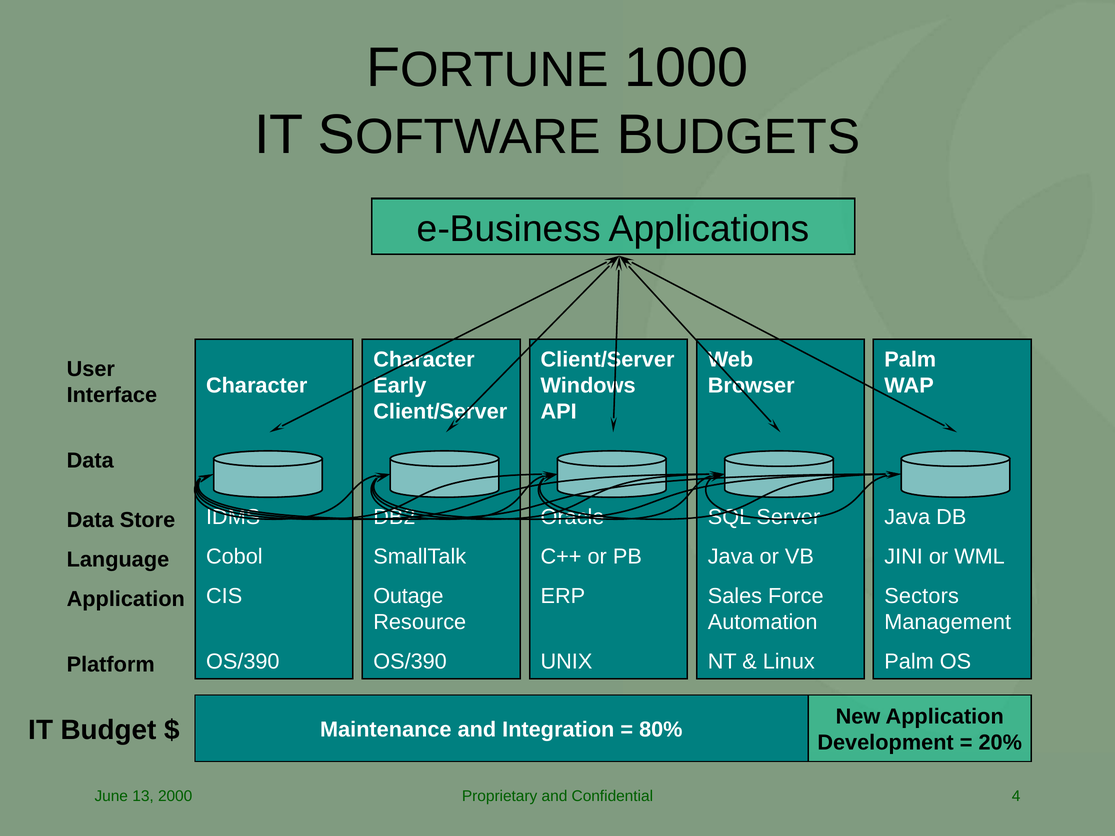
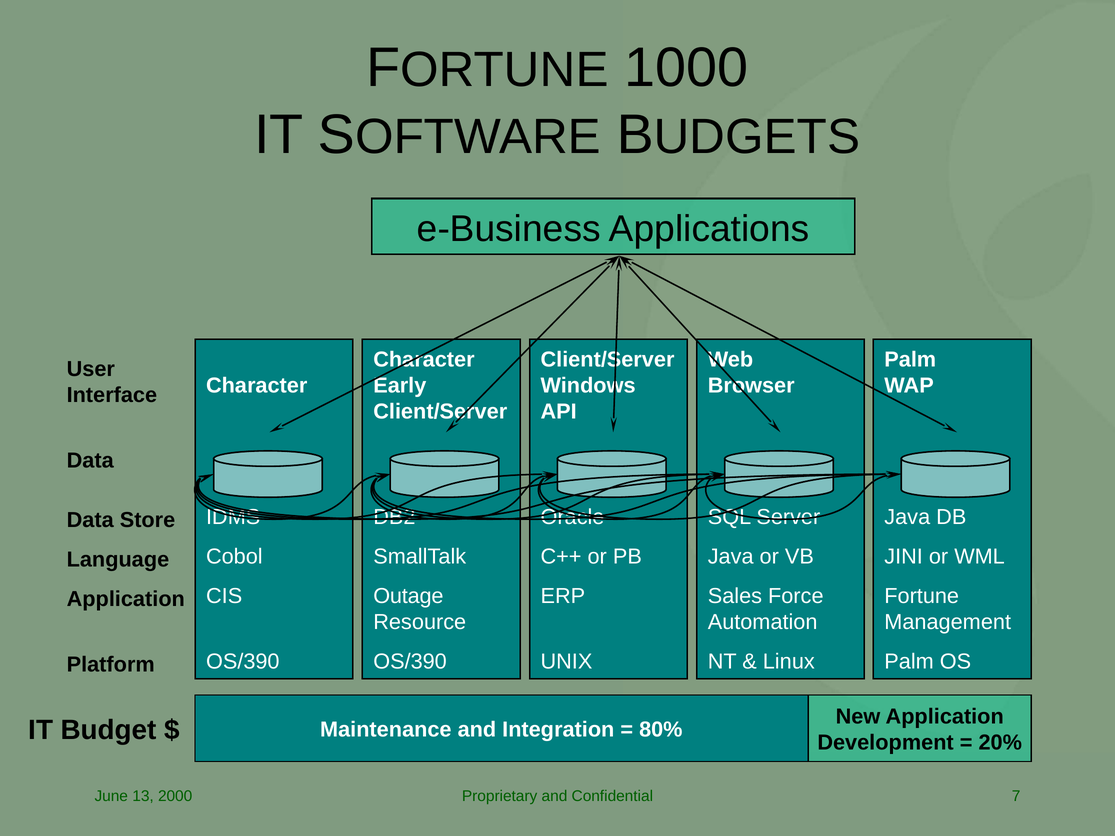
Sectors: Sectors -> Fortune (922, 596)
4: 4 -> 7 (1016, 796)
